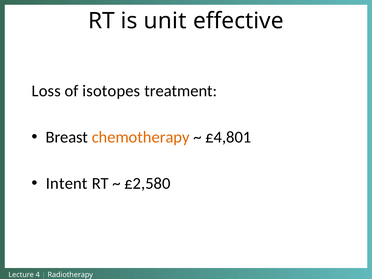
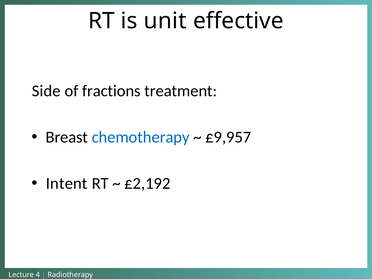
Loss: Loss -> Side (46, 91)
isotopes: isotopes -> fractions (111, 91)
chemotherapy colour: orange -> blue (141, 137)
£4,801: £4,801 -> £9,957 (228, 137)
£2,580: £2,580 -> £2,192 (147, 184)
